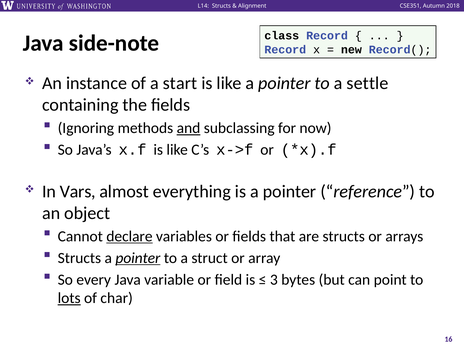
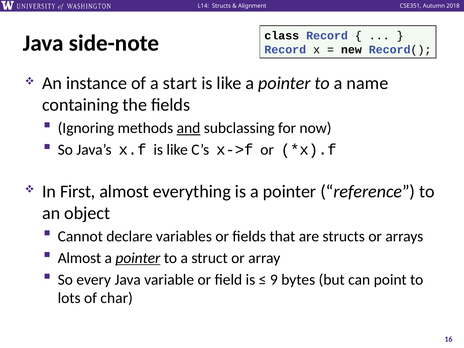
settle: settle -> name (368, 83)
Vars: Vars -> First (78, 192)
declare underline: present -> none (129, 236)
Structs: Structs -> Almost (79, 258)
3: 3 -> 9 (274, 280)
lots underline: present -> none (69, 298)
